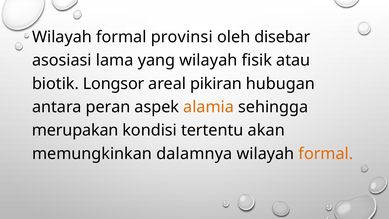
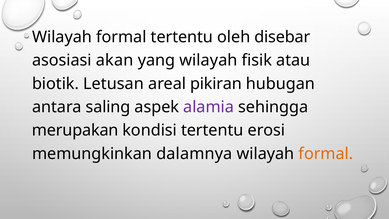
formal provinsi: provinsi -> tertentu (182, 37)
lama: lama -> akan (115, 60)
Longsor: Longsor -> Letusan (114, 84)
peran: peran -> saling (108, 107)
alamia colour: orange -> purple (209, 107)
akan: akan -> erosi (266, 130)
